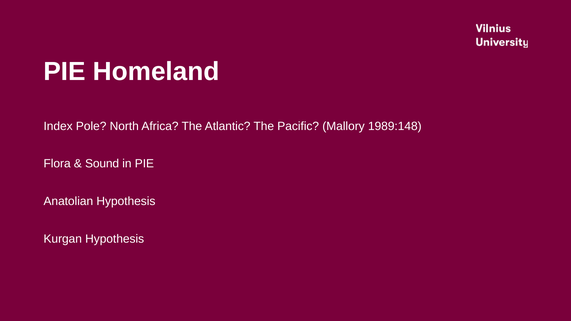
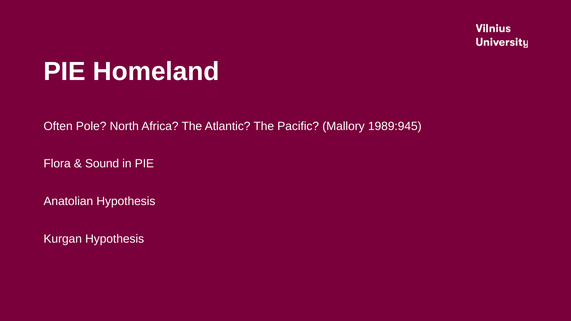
Index: Index -> Often (58, 126)
1989:148: 1989:148 -> 1989:945 (395, 126)
